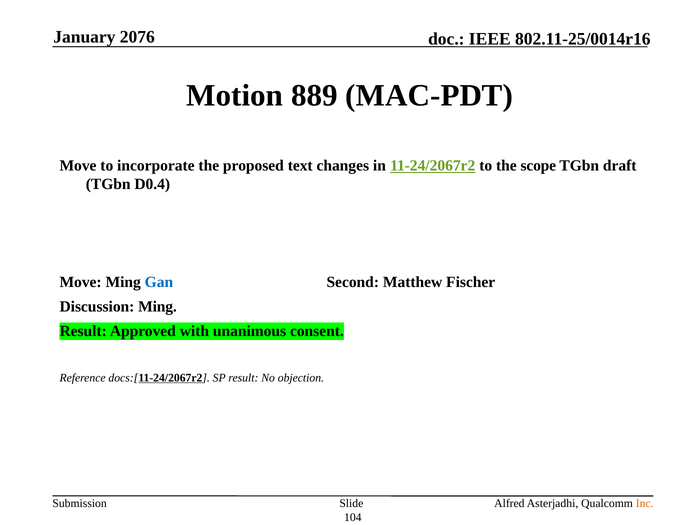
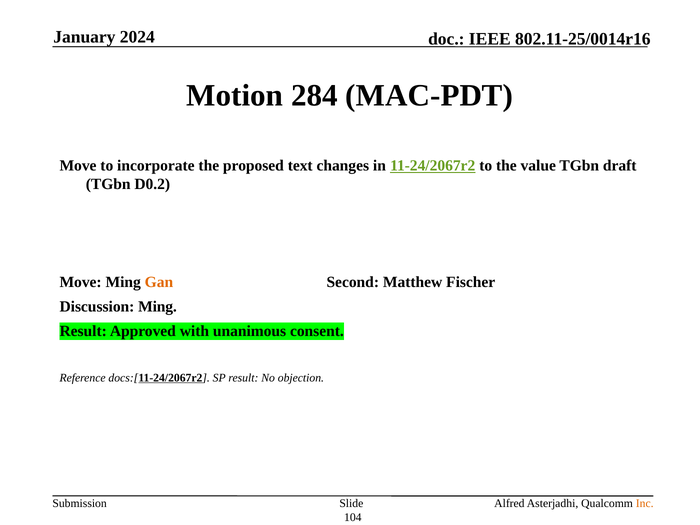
2076: 2076 -> 2024 (137, 37)
889: 889 -> 284 (314, 95)
scope: scope -> value (538, 166)
D0.4: D0.4 -> D0.2 (152, 184)
Gan colour: blue -> orange (159, 282)
